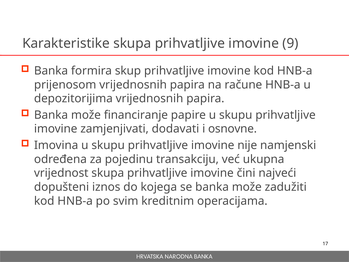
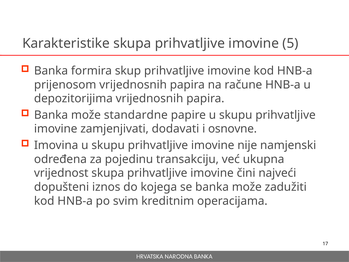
9: 9 -> 5 (290, 43)
financiranje: financiranje -> standardne (136, 115)
